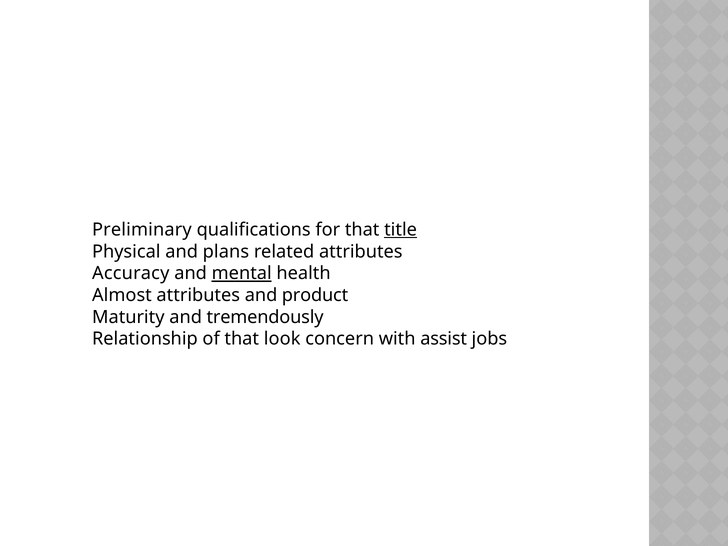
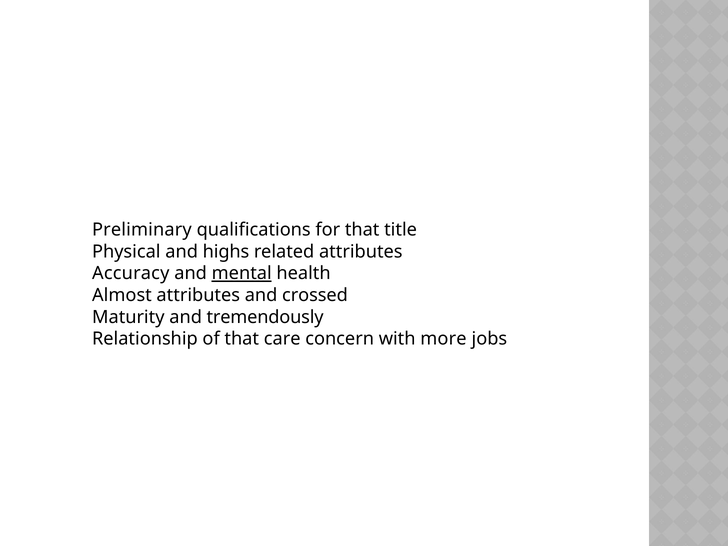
title underline: present -> none (401, 230)
plans: plans -> highs (226, 252)
product: product -> crossed (315, 295)
look: look -> care (282, 339)
assist: assist -> more (443, 339)
